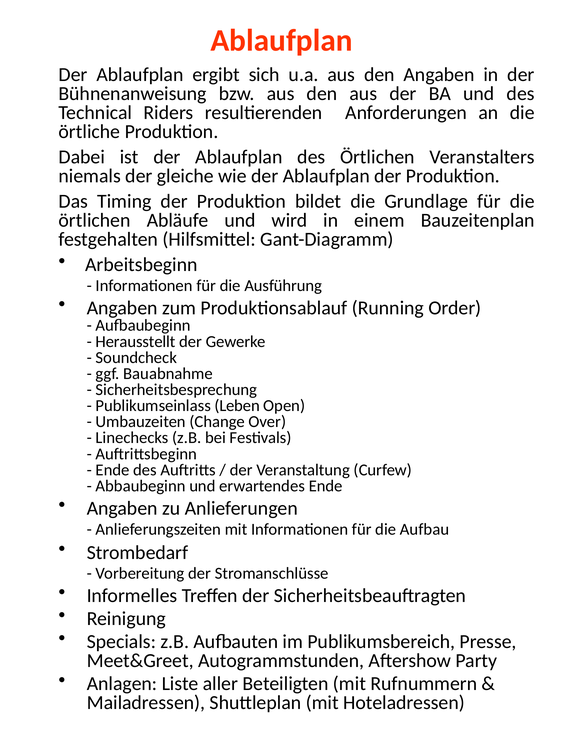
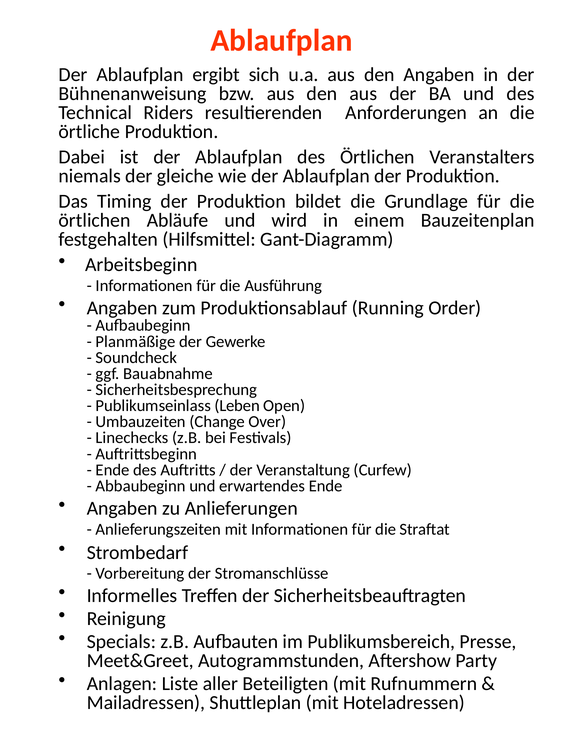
Herausstellt: Herausstellt -> Planmäßige (135, 342)
Aufbau: Aufbau -> Straftat (425, 529)
